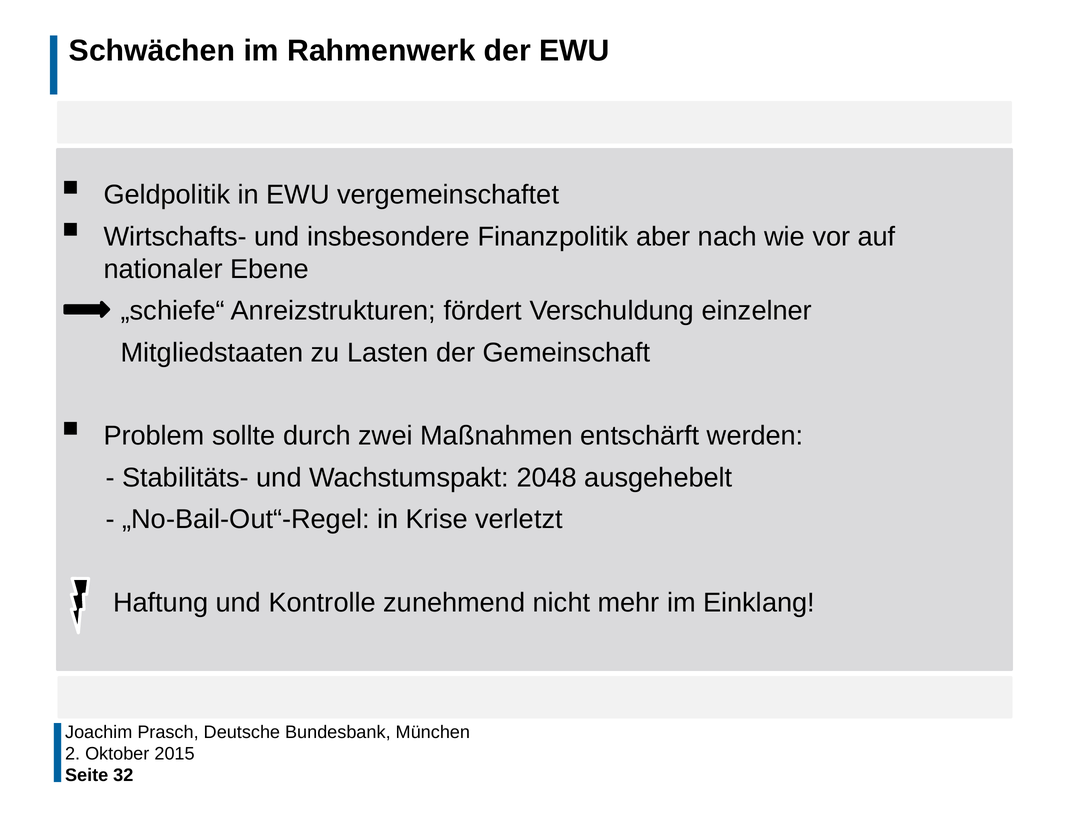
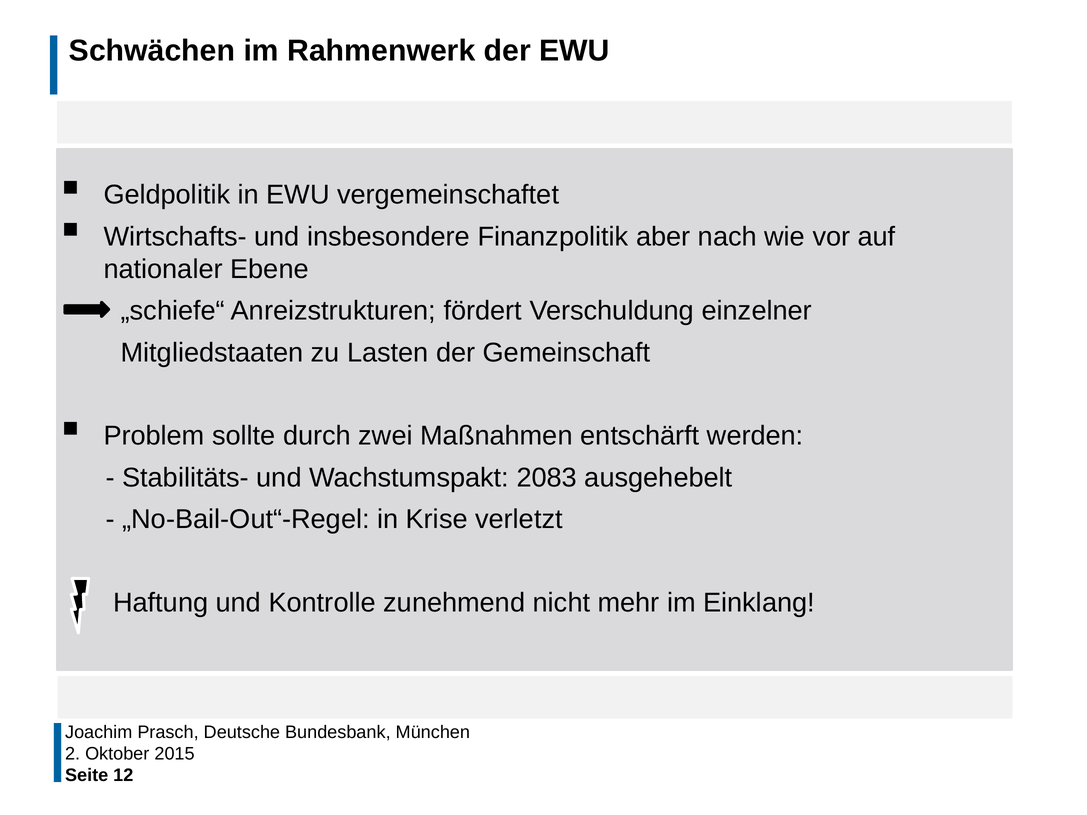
2048: 2048 -> 2083 (547, 478)
32: 32 -> 12 (123, 776)
